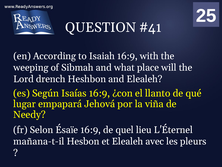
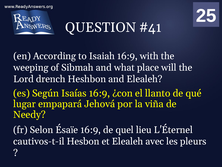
mañana-t-il: mañana-t-il -> cautivos-t-il (39, 141)
